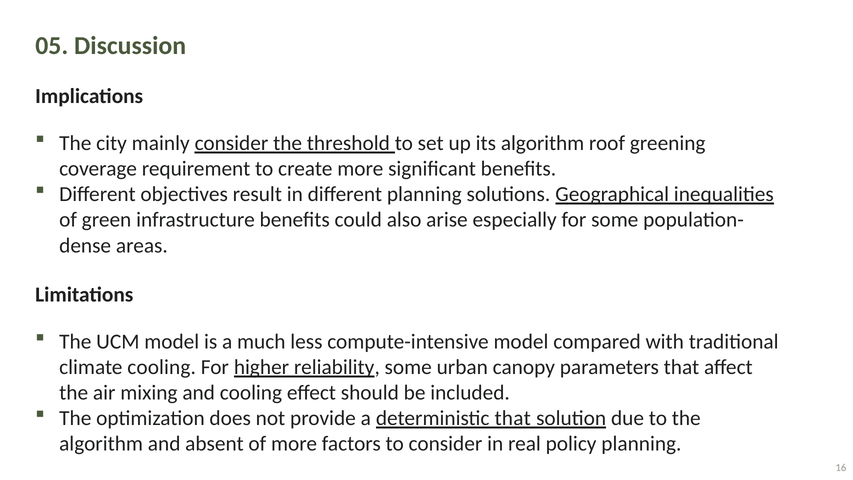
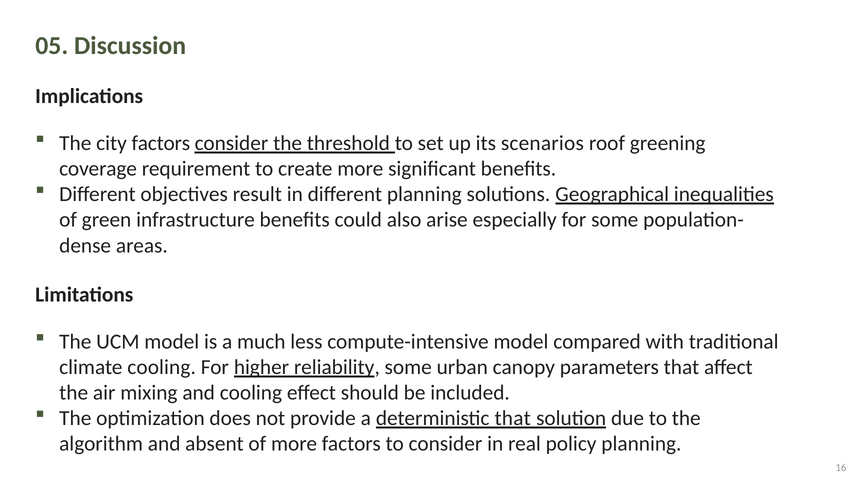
city mainly: mainly -> factors (161, 143)
its algorithm: algorithm -> scenarios (542, 143)
